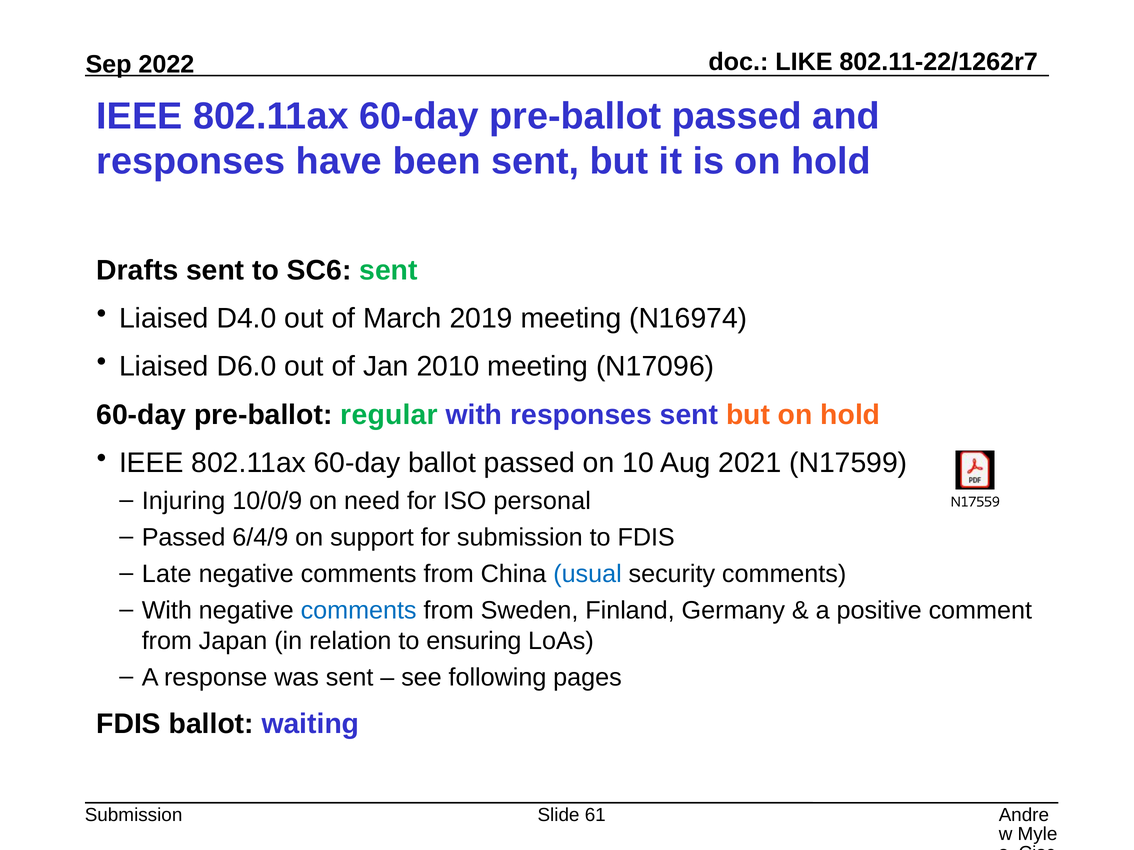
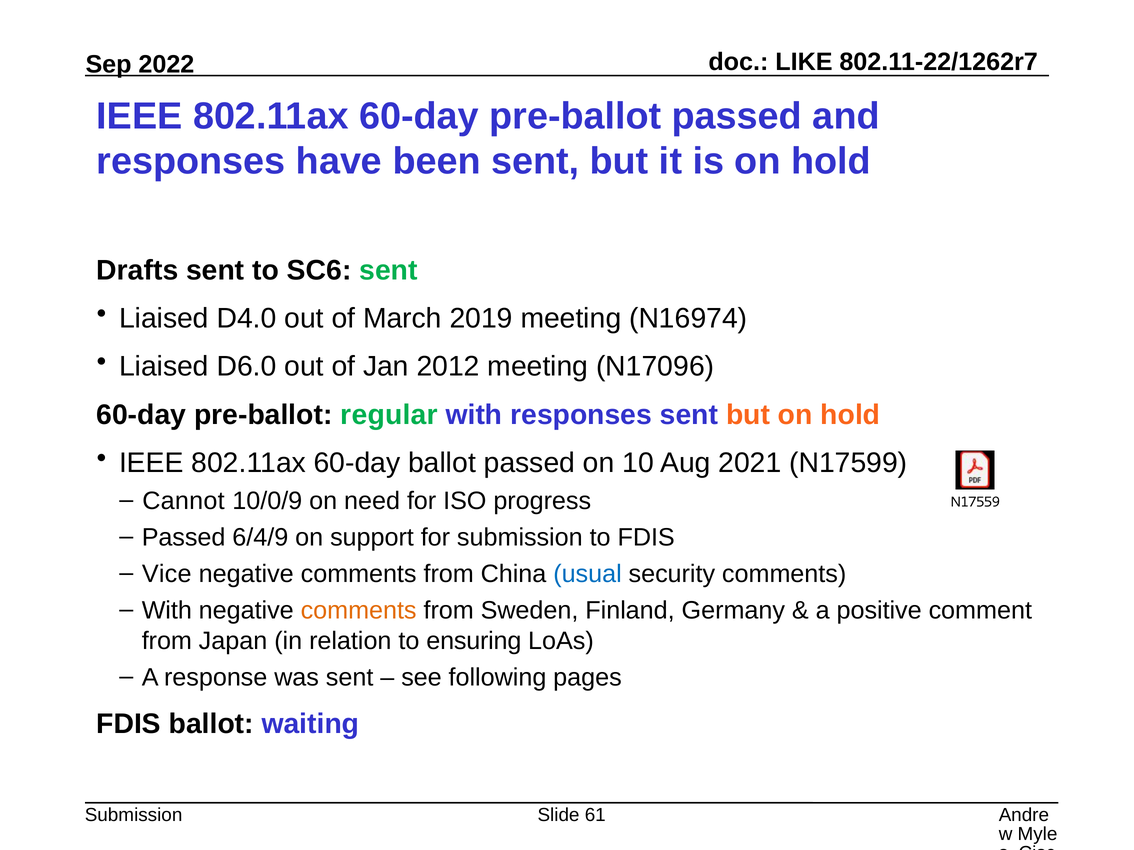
2010: 2010 -> 2012 (448, 367)
Injuring: Injuring -> Cannot (183, 501)
personal: personal -> progress (542, 501)
Late: Late -> Vice (167, 574)
comments colour: blue -> orange (359, 611)
